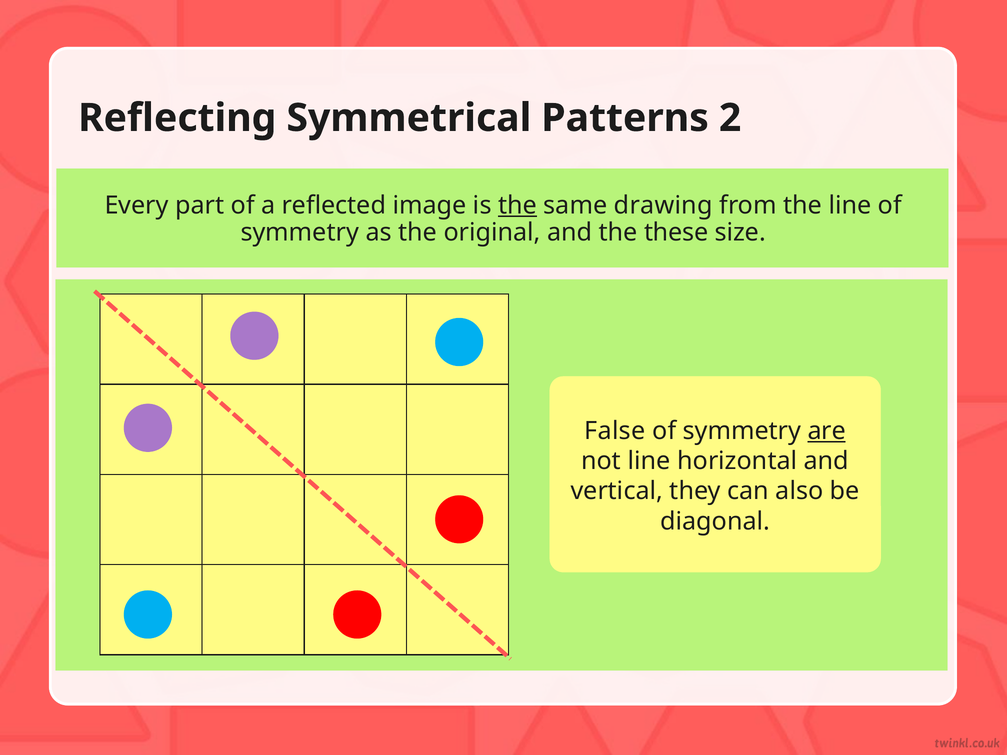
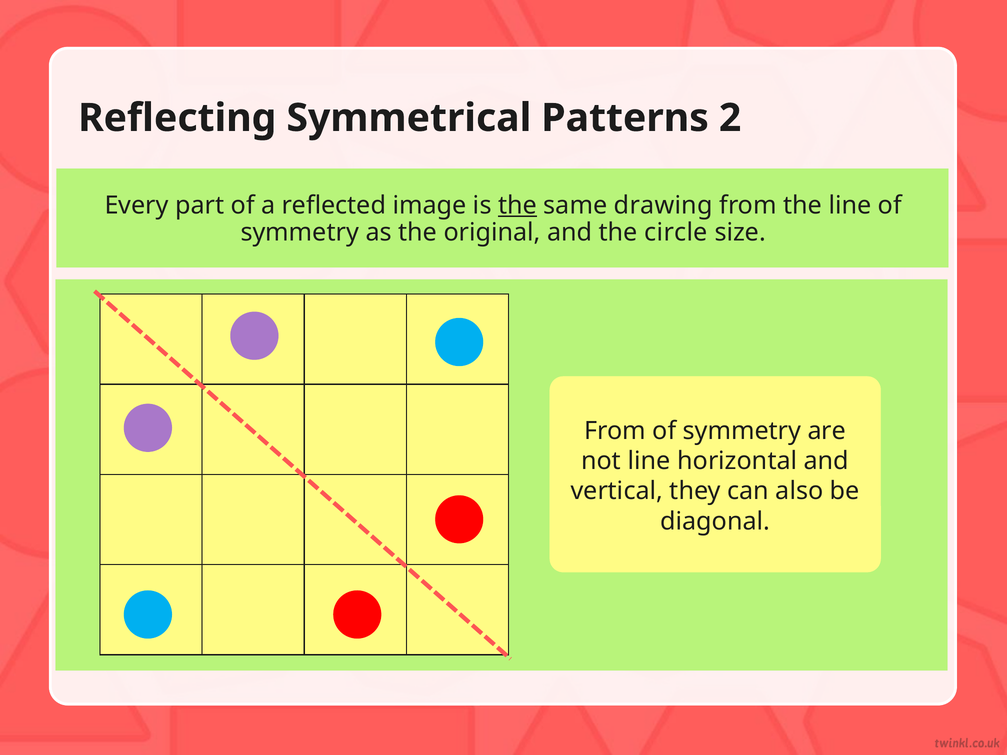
these: these -> circle (676, 233)
False: False -> From (615, 431)
are underline: present -> none (827, 431)
